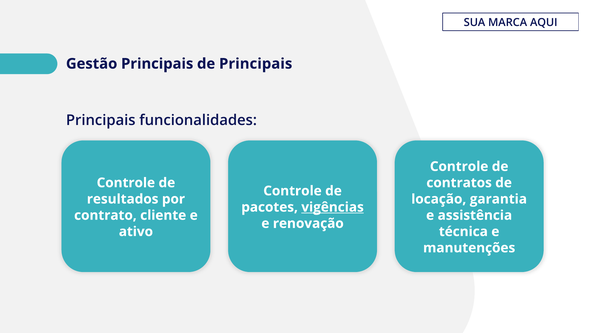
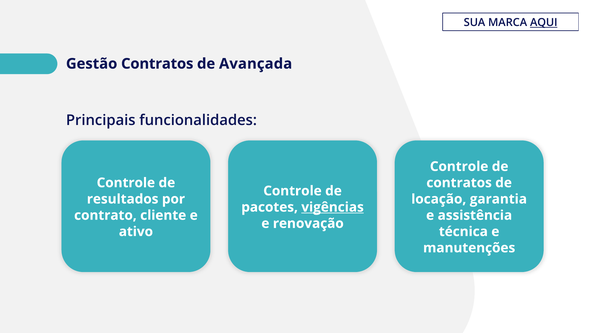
AQUI underline: none -> present (544, 23)
Gestão Principais: Principais -> Contratos (157, 64)
de Principais: Principais -> Avançada (256, 64)
